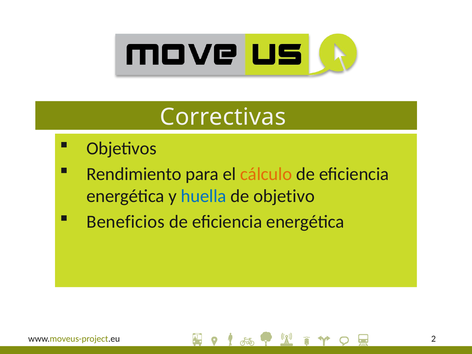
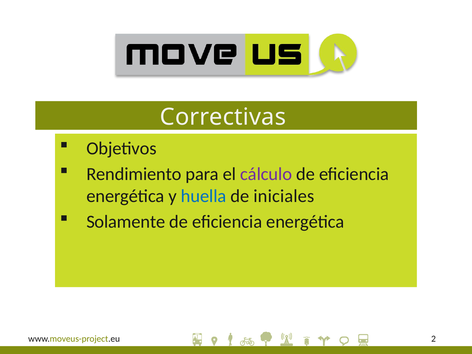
cálculo colour: orange -> purple (266, 174)
objetivo: objetivo -> iniciales (284, 196)
Beneficios: Beneficios -> Solamente (126, 222)
